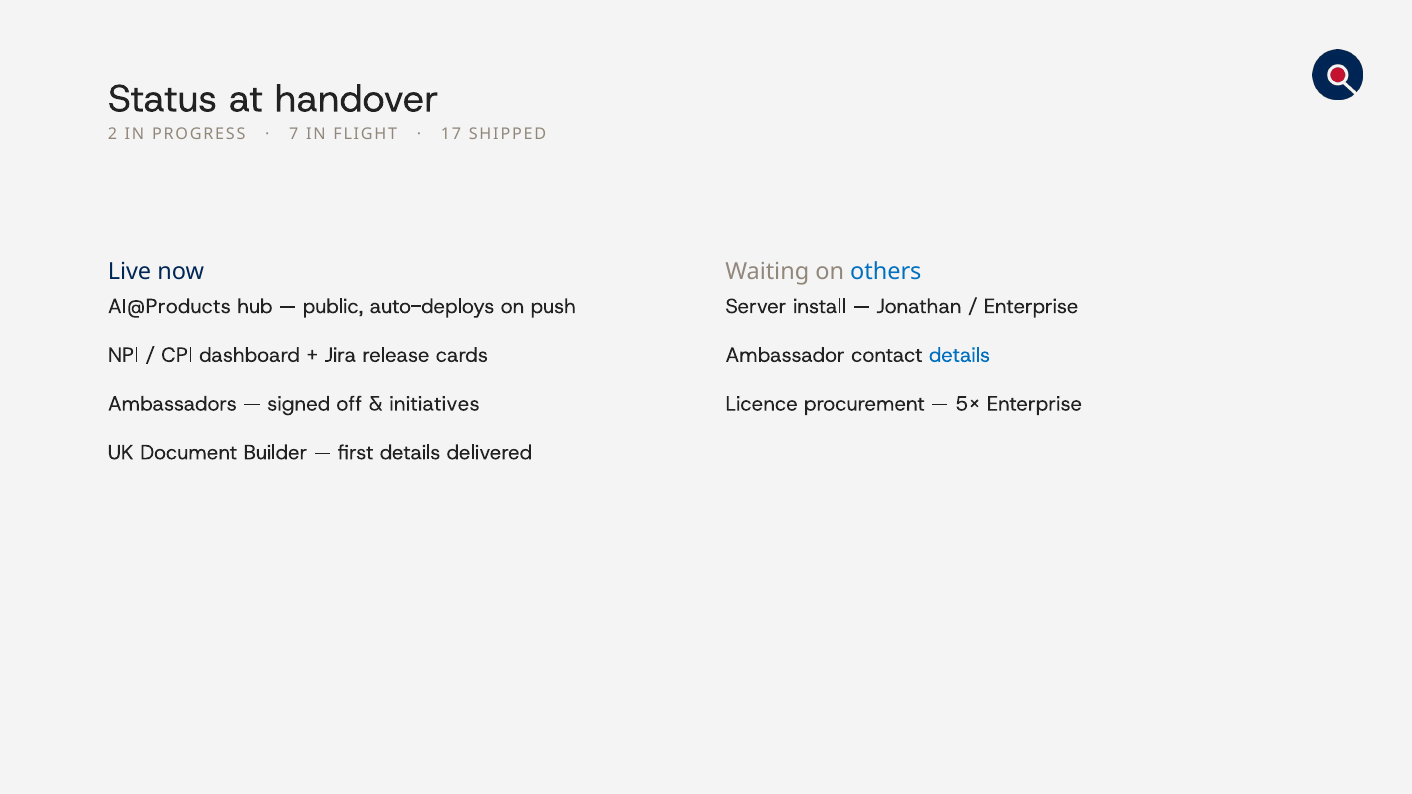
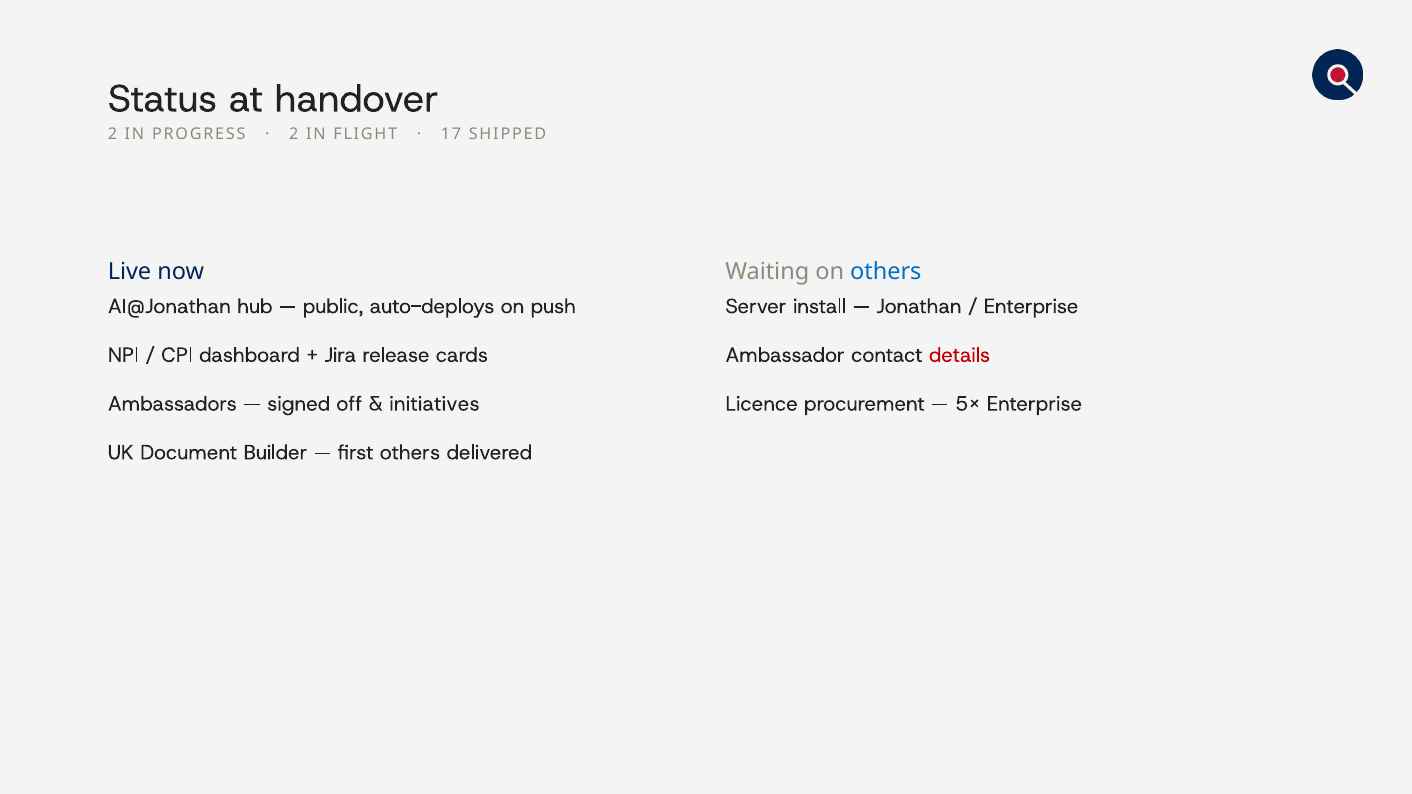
7: 7 -> 2 (294, 134)
AI@Products: AI@Products -> AI@Jonathan (169, 306)
details colour: blue -> red (960, 355)
first details: details -> others (410, 453)
